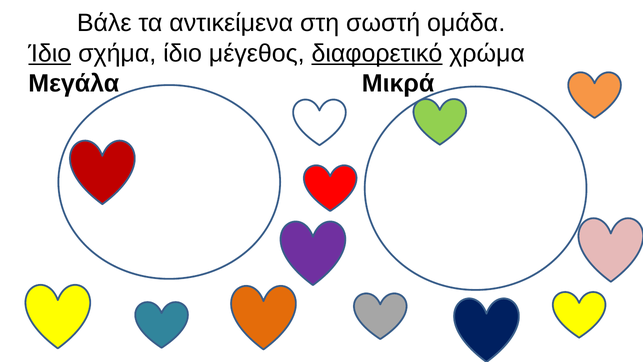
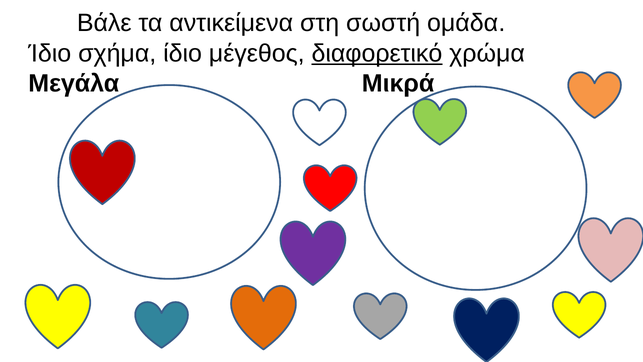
Ίδιο underline: present -> none (50, 53)
